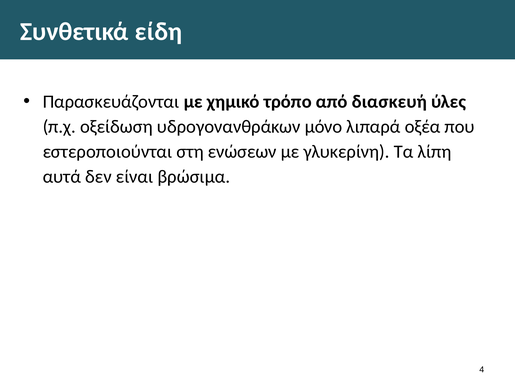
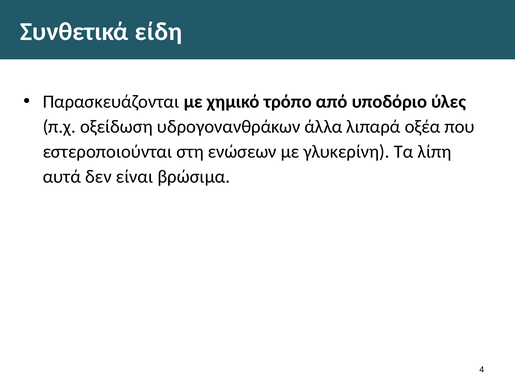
διασκευή: διασκευή -> υποδόριο (389, 101)
μόνο: μόνο -> άλλα (323, 126)
